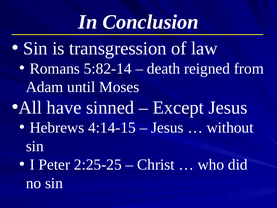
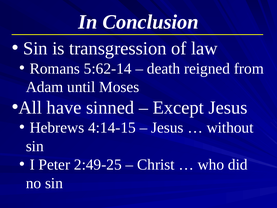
5:82-14: 5:82-14 -> 5:62-14 (108, 68)
2:25-25: 2:25-25 -> 2:49-25 (98, 164)
